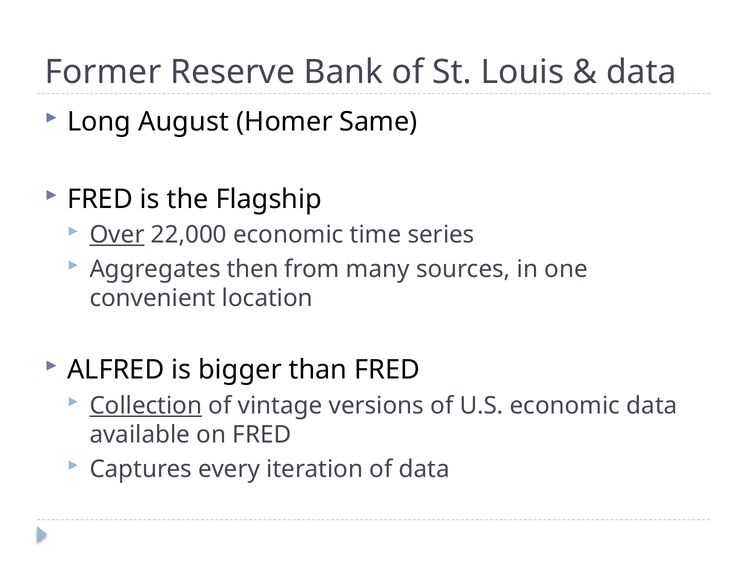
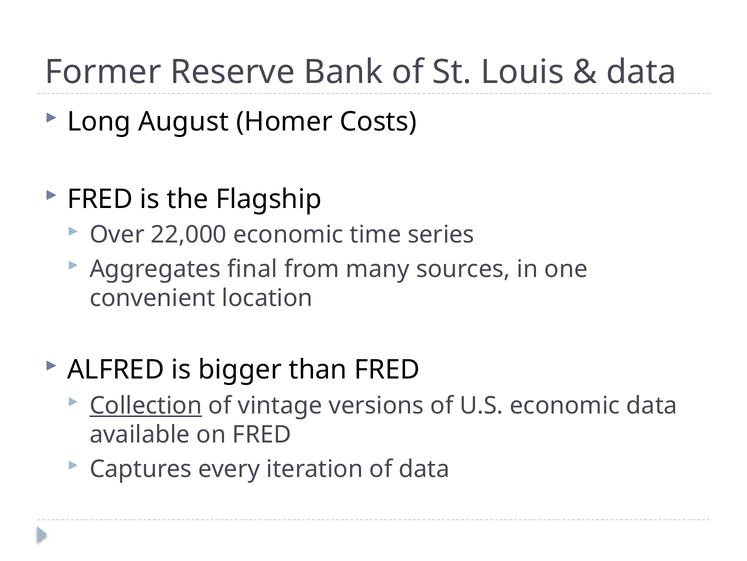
Same: Same -> Costs (378, 121)
Over underline: present -> none (117, 235)
then: then -> final (252, 269)
